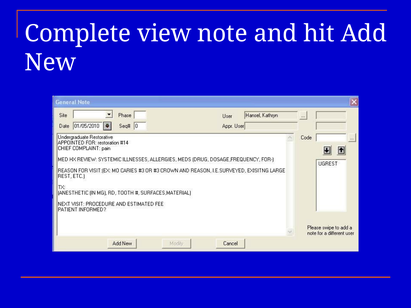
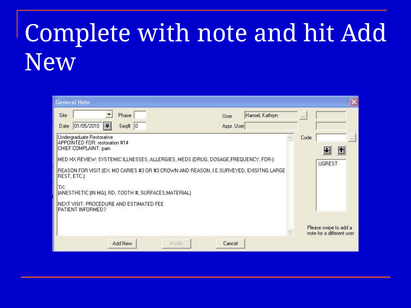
view: view -> with (164, 34)
